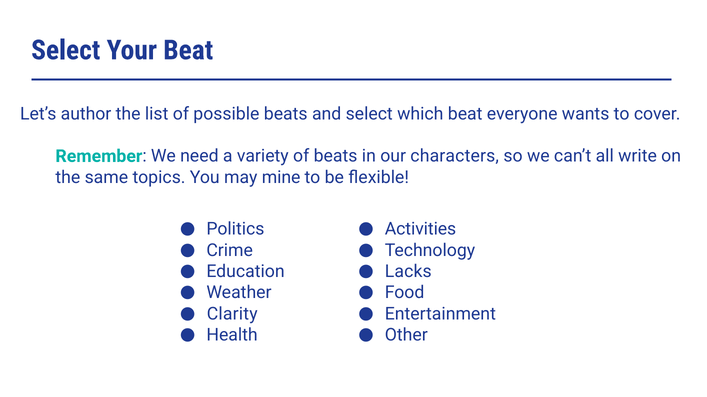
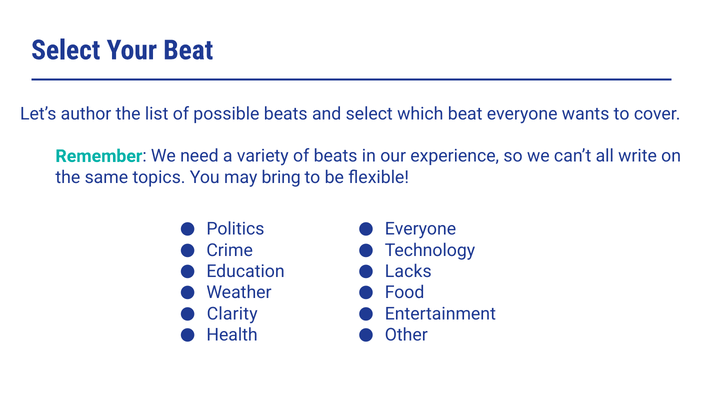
characters: characters -> experience (455, 156)
mine: mine -> bring (281, 178)
Activities: Activities -> Everyone (420, 230)
